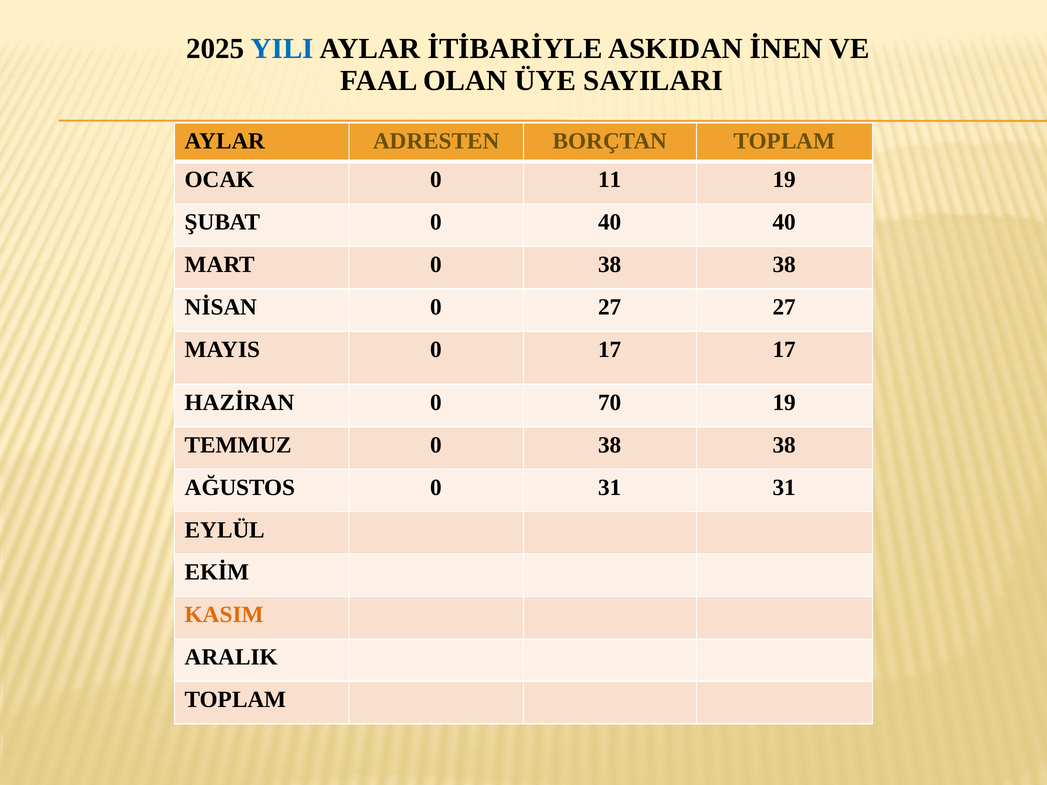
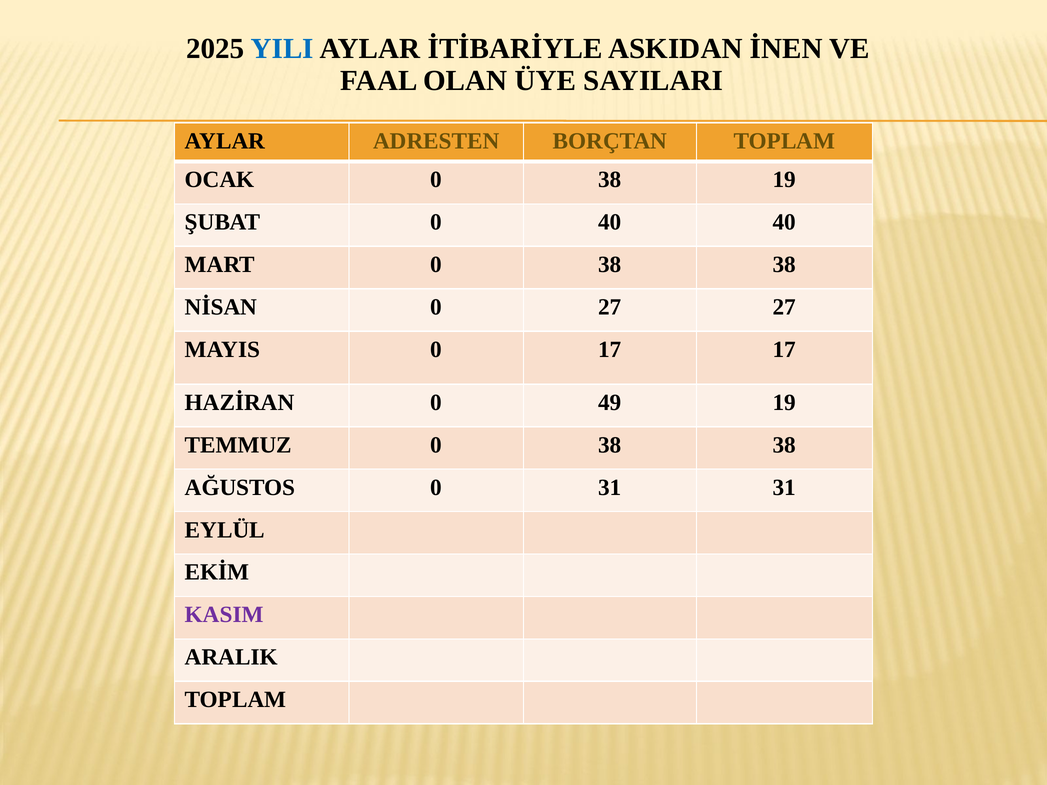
OCAK 0 11: 11 -> 38 (610, 180)
70: 70 -> 49 (610, 403)
KASIM colour: orange -> purple (224, 615)
